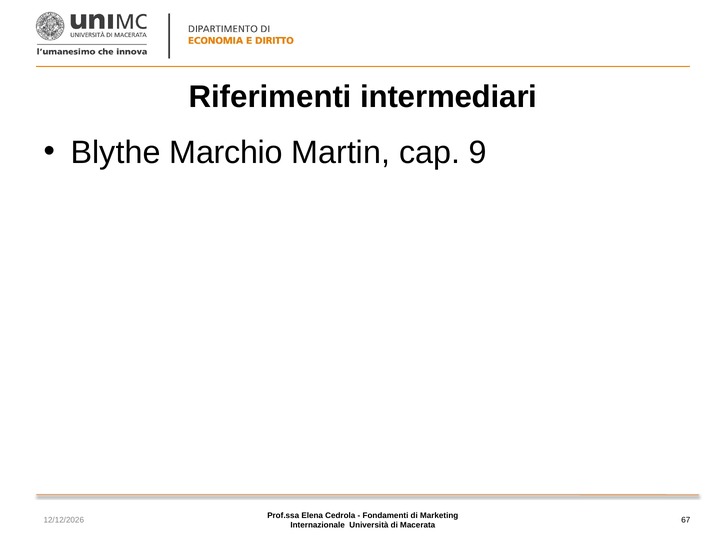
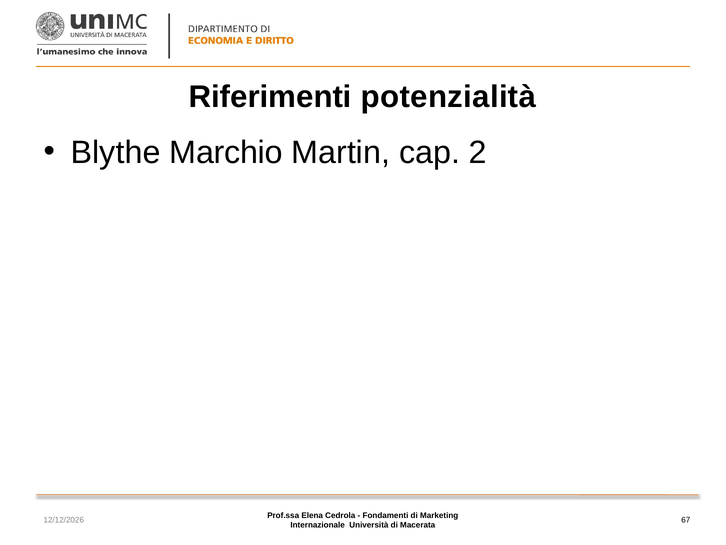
intermediari: intermediari -> potenzialità (448, 97)
9: 9 -> 2 (478, 152)
